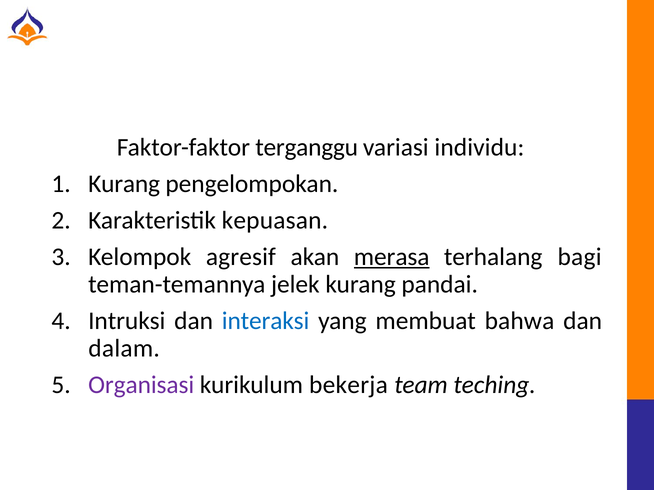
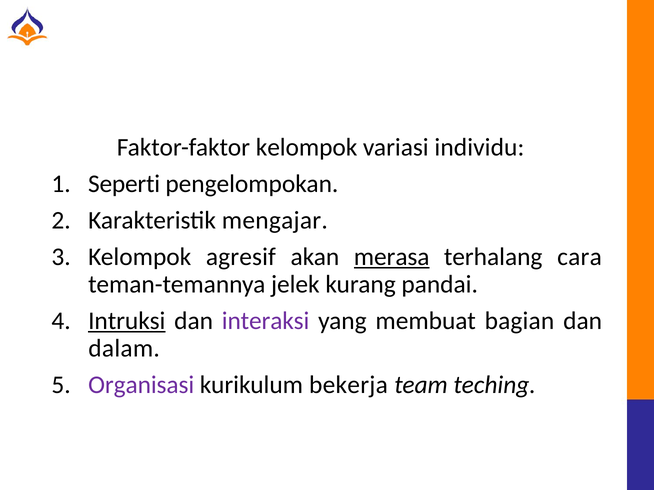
Faktor-faktor terganggu: terganggu -> kelompok (307, 147)
Kurang: Kurang -> Seperti (124, 184)
kepuasan: kepuasan -> mengajar (275, 221)
bagi: bagi -> cara (580, 257)
Intruksi underline: none -> present (127, 321)
interaksi colour: blue -> purple (266, 321)
bahwa: bahwa -> bagian (519, 321)
